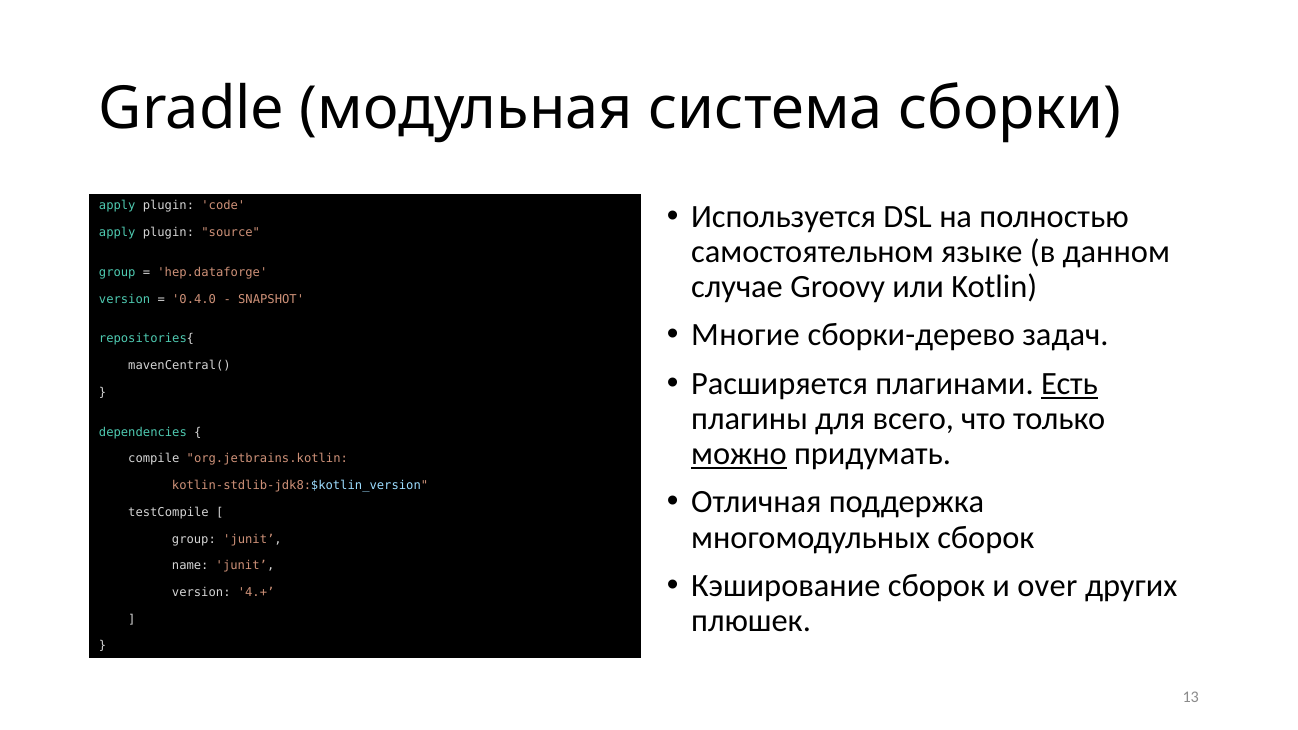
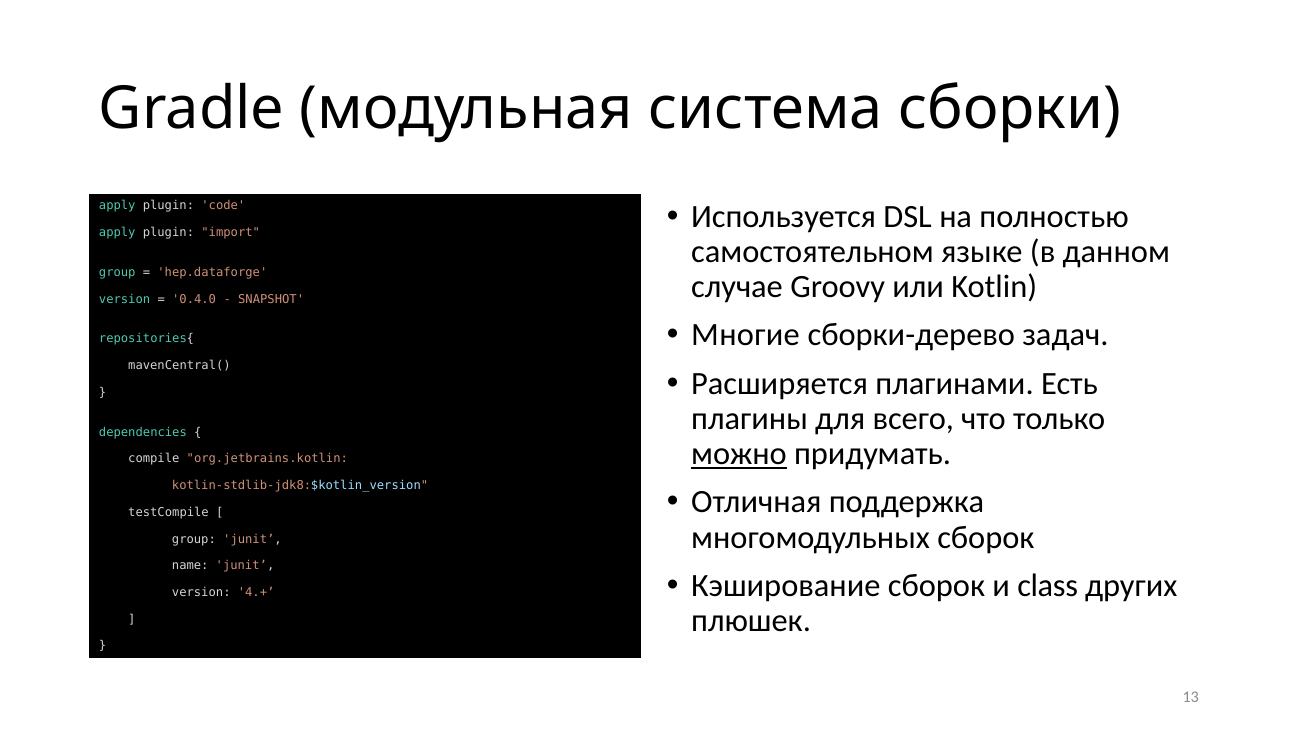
source: source -> import (231, 232)
Есть underline: present -> none (1069, 384)
over: over -> class (1048, 586)
